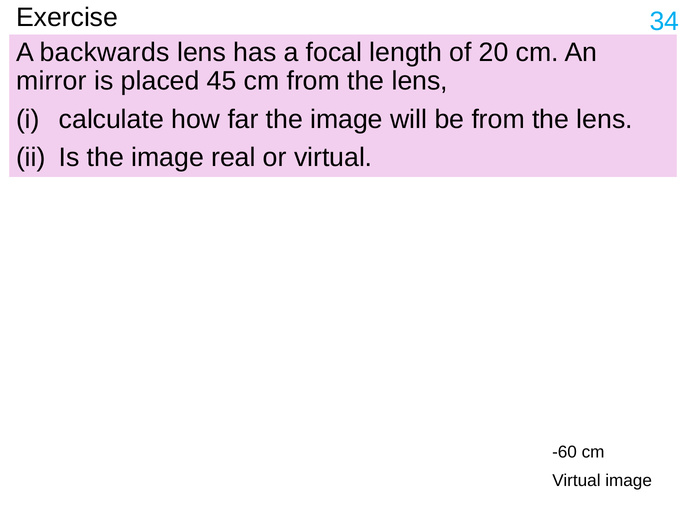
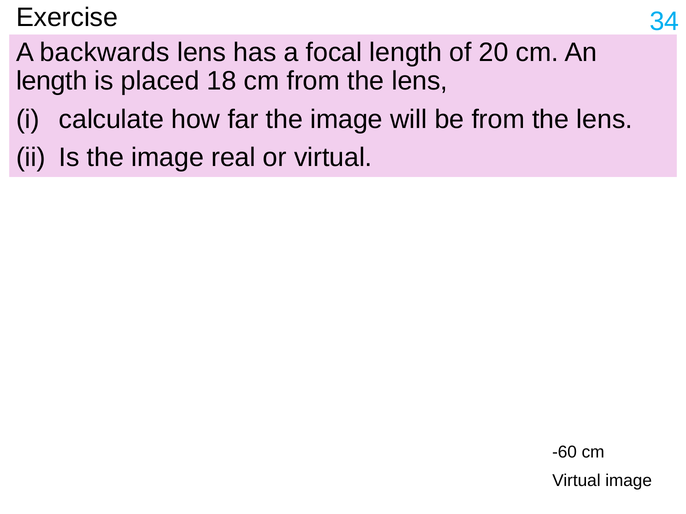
mirror: mirror -> length (52, 81)
45: 45 -> 18 (222, 81)
